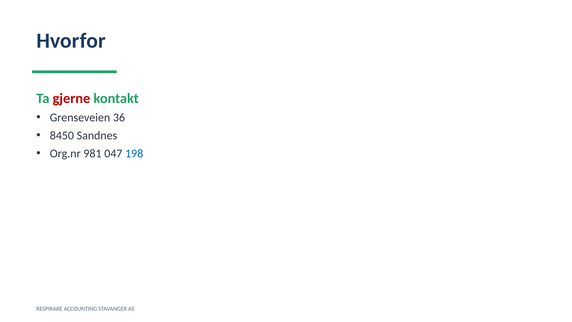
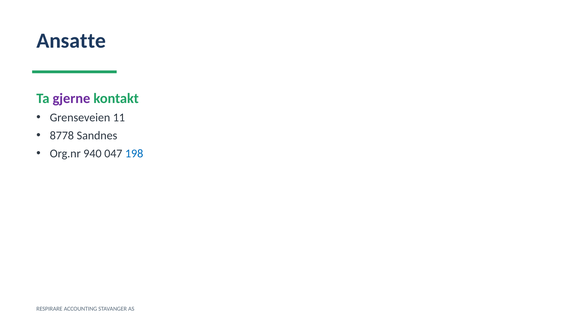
Hvorfor: Hvorfor -> Ansatte (71, 41)
gjerne colour: red -> purple (71, 98)
36: 36 -> 11 (119, 118)
8450: 8450 -> 8778 (62, 136)
981: 981 -> 940 (92, 153)
